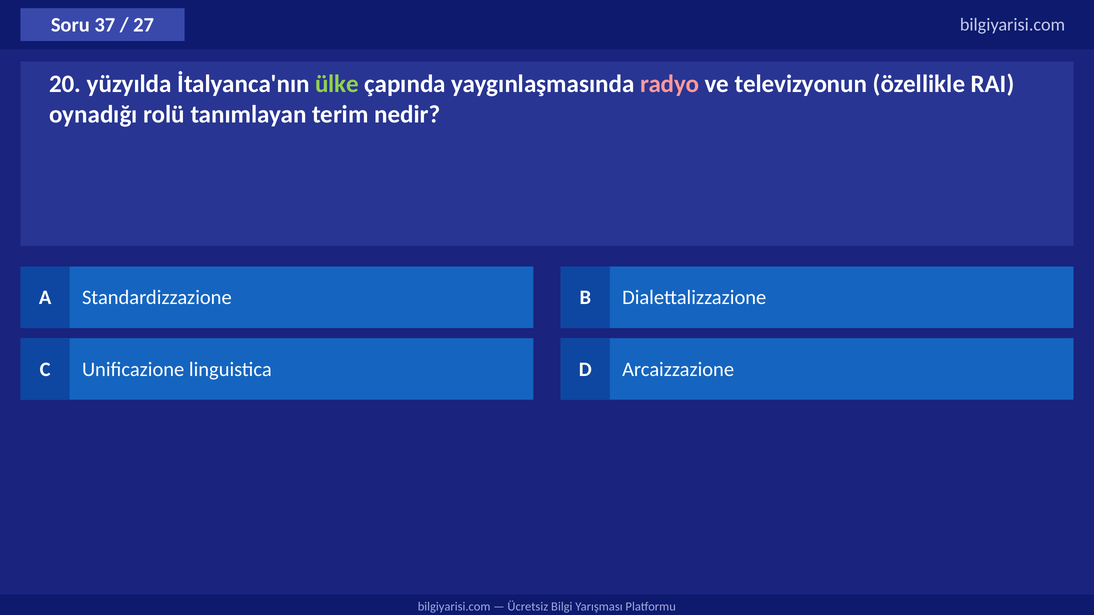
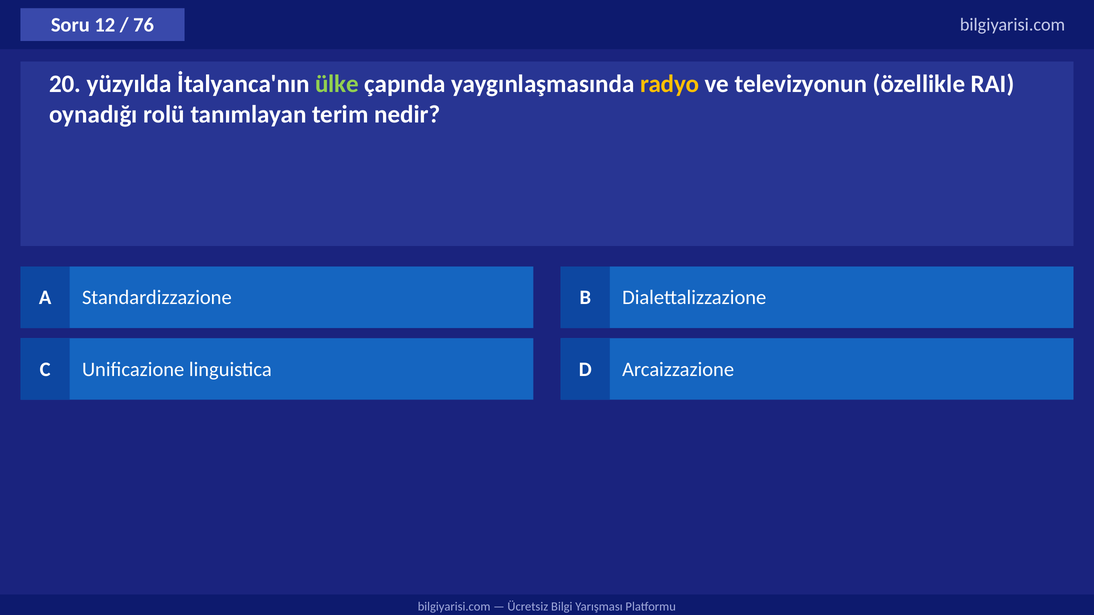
37: 37 -> 12 (105, 25)
27: 27 -> 76 (144, 25)
radyo colour: pink -> yellow (670, 84)
